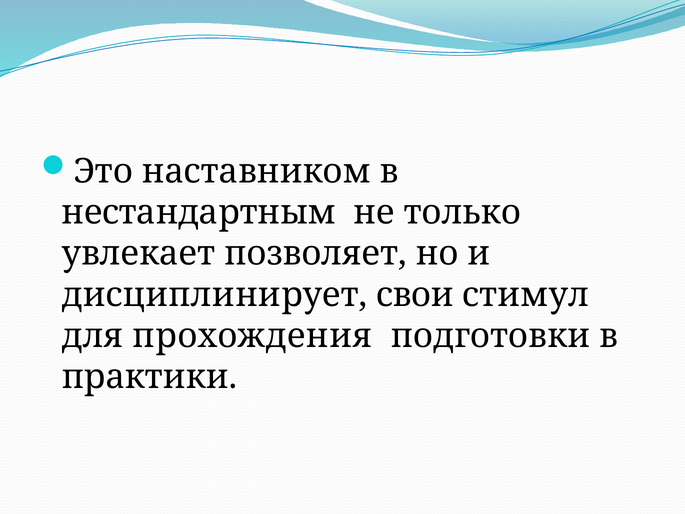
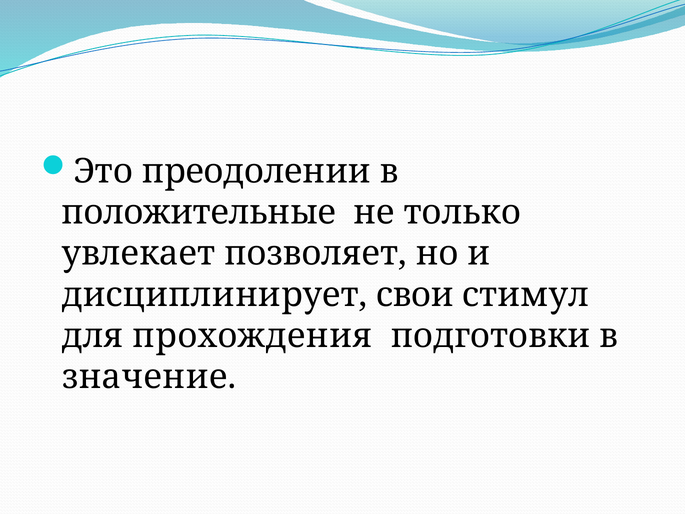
наставником: наставником -> преодолении (256, 171)
нестандартным: нестандартным -> положительные (199, 212)
практики: практики -> значение (149, 377)
